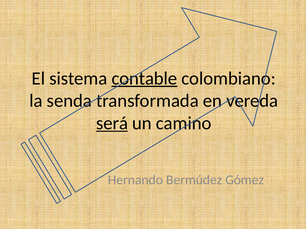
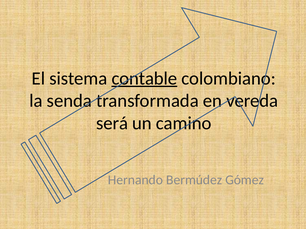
será underline: present -> none (112, 123)
